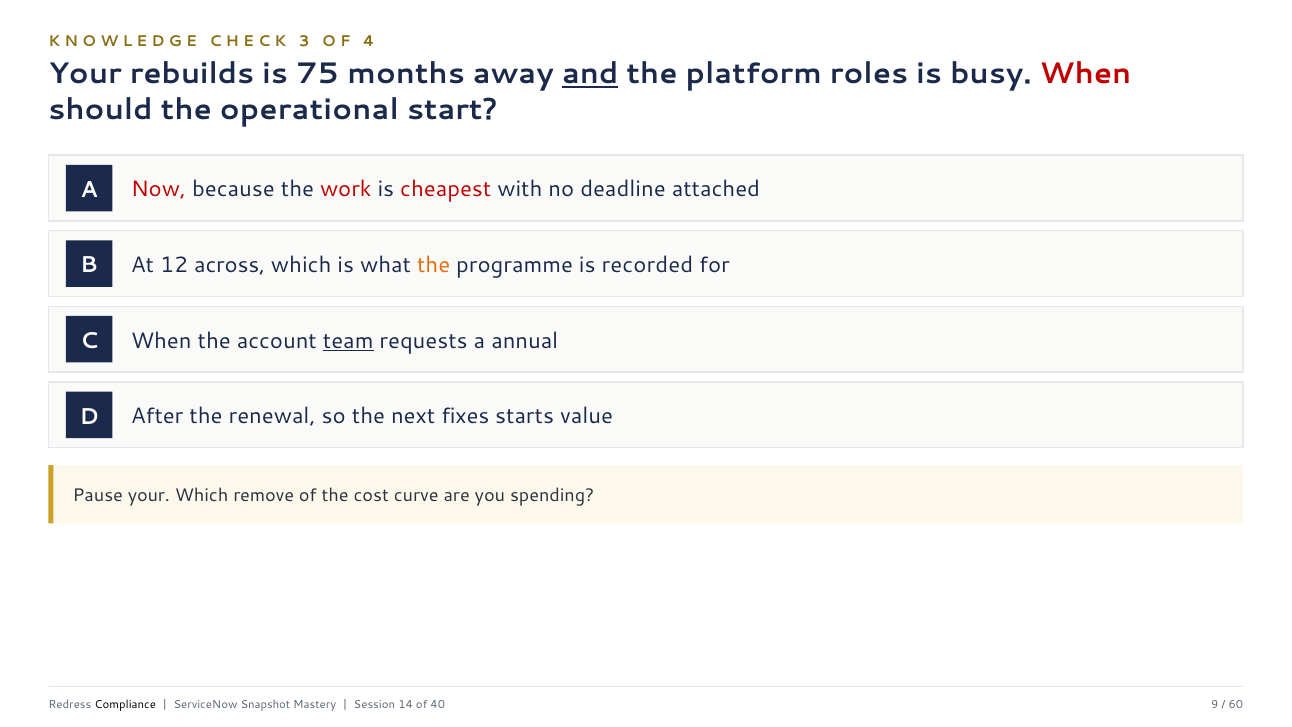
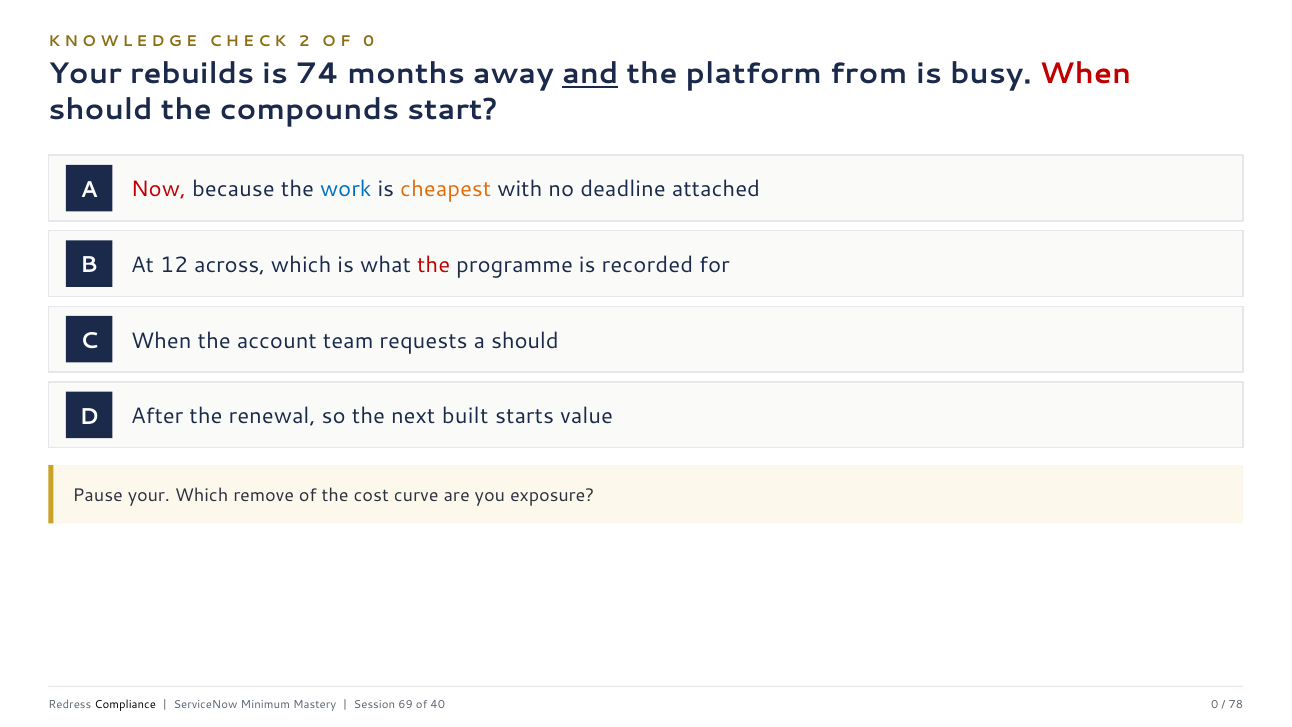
3: 3 -> 2 (304, 42)
4: 4 -> 0 (369, 42)
75: 75 -> 74 (318, 74)
roles: roles -> from (869, 74)
operational: operational -> compounds (310, 110)
work colour: red -> blue (346, 190)
cheapest colour: red -> orange (446, 190)
the colour: orange -> red (434, 265)
team underline: present -> none (348, 341)
a annual: annual -> should (525, 341)
fixes: fixes -> built (465, 416)
spending: spending -> exposure (552, 495)
Snapshot: Snapshot -> Minimum (265, 704)
14: 14 -> 69 (406, 704)
40 9: 9 -> 0 (1215, 704)
60: 60 -> 78 (1236, 704)
